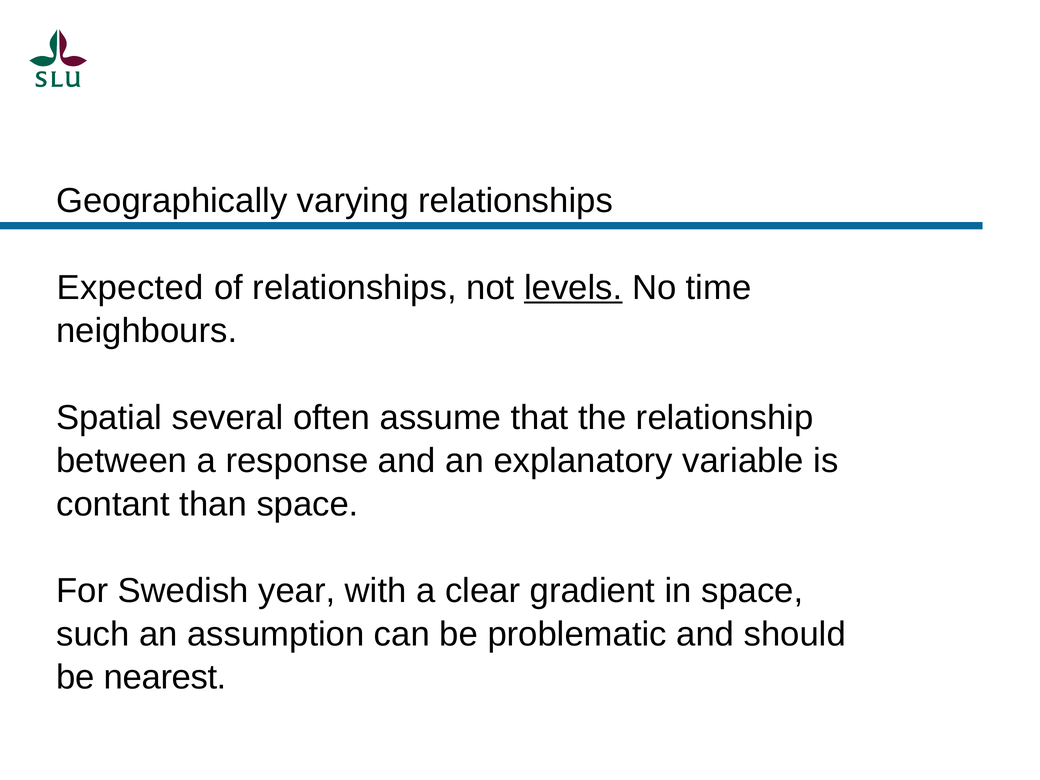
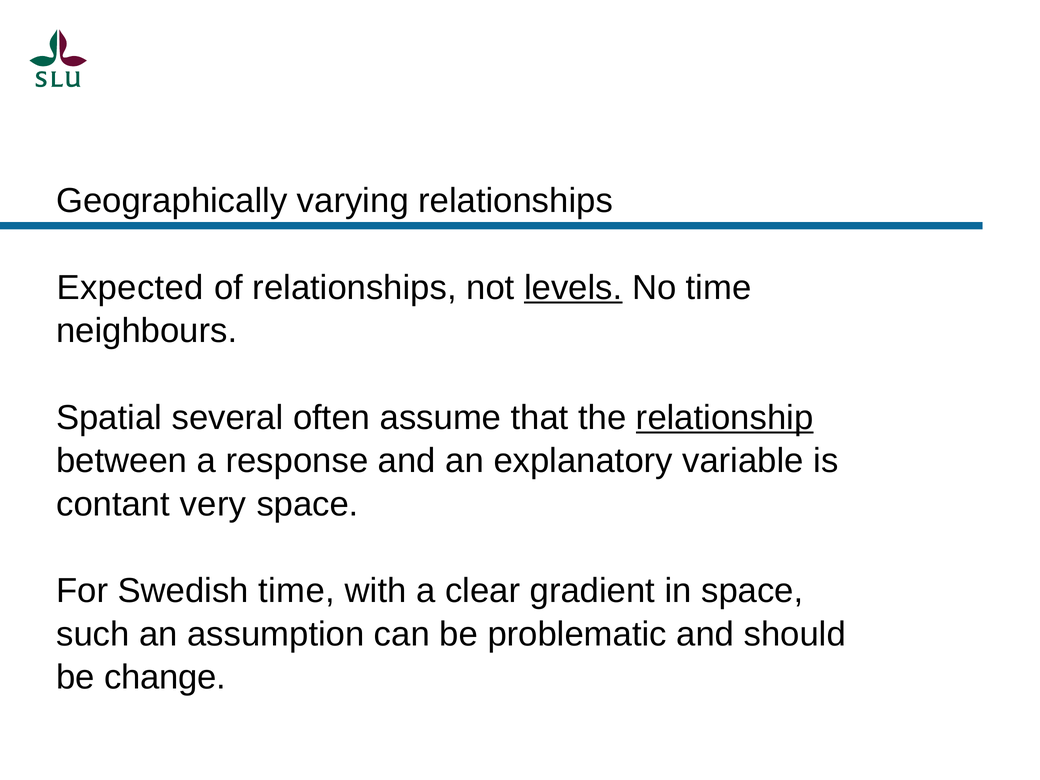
relationship underline: none -> present (725, 418)
than: than -> very (213, 504)
Swedish year: year -> time (297, 591)
nearest: nearest -> change (165, 678)
